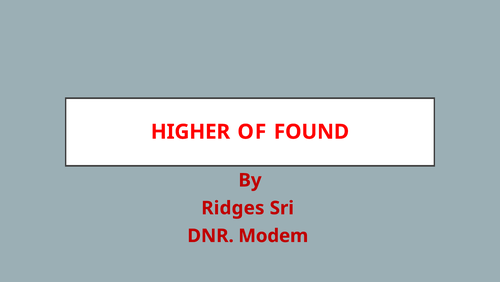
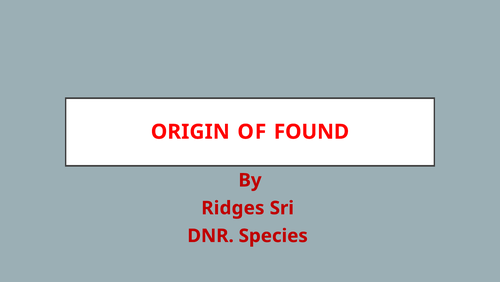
HIGHER: HIGHER -> ORIGIN (190, 131)
Modem: Modem -> Species (273, 235)
